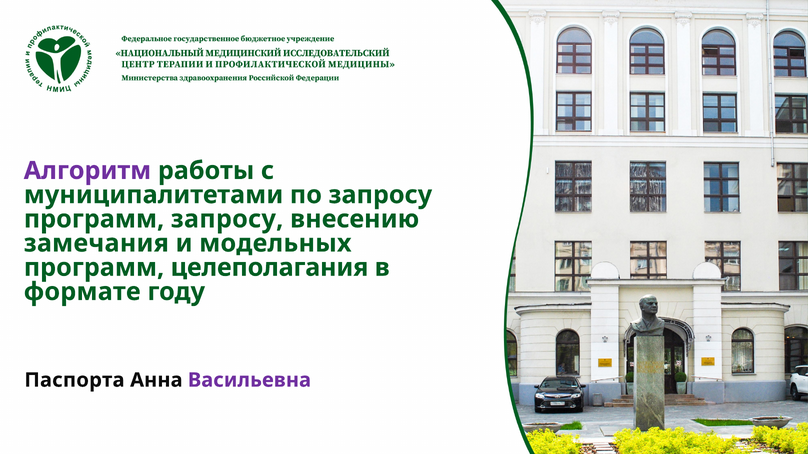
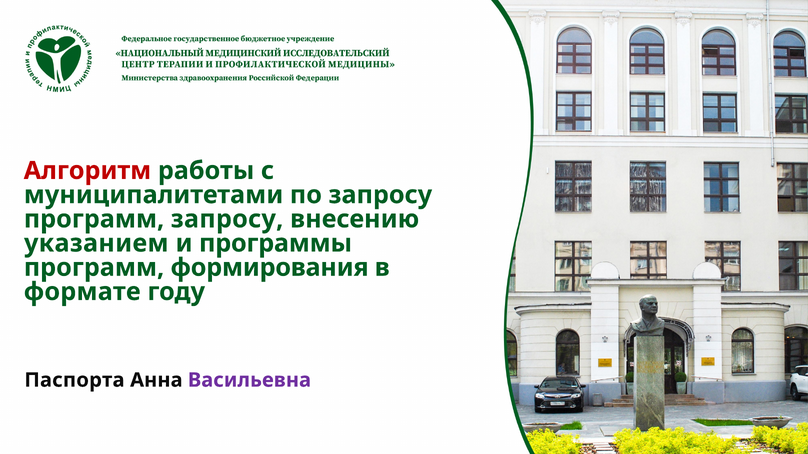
Алгоритм colour: purple -> red (87, 171)
замечания: замечания -> указанием (96, 244)
модельных: модельных -> программы (276, 244)
целеполагания: целеполагания -> формирования (270, 268)
